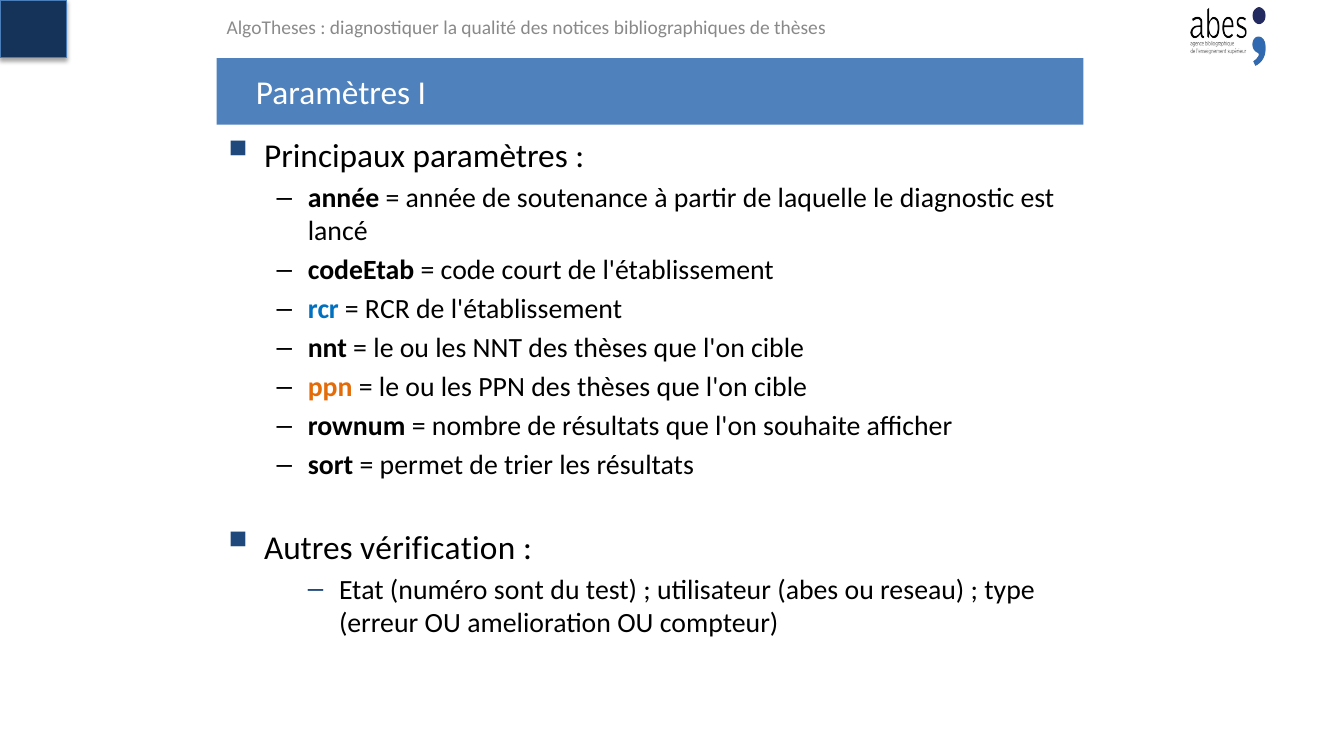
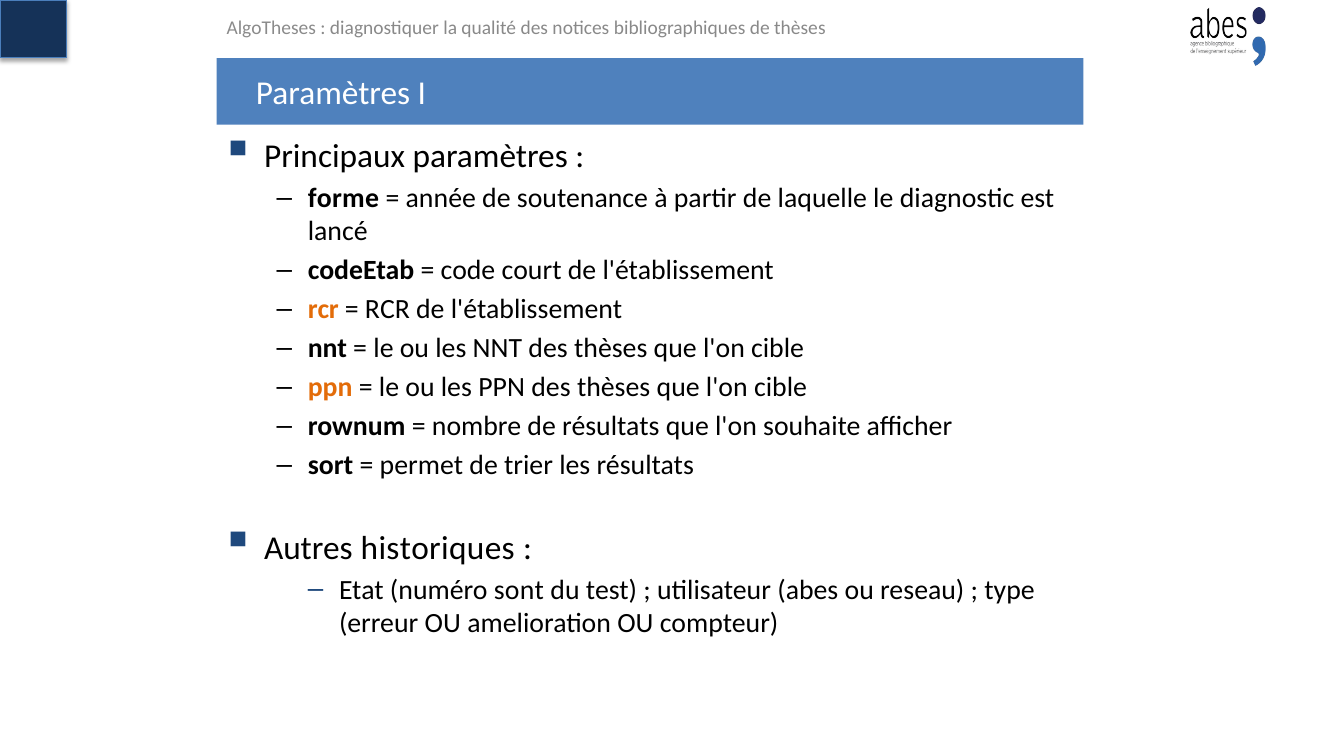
année: année -> forme (343, 198)
rcr colour: blue -> orange (323, 310)
vérification: vérification -> historiques (438, 548)
